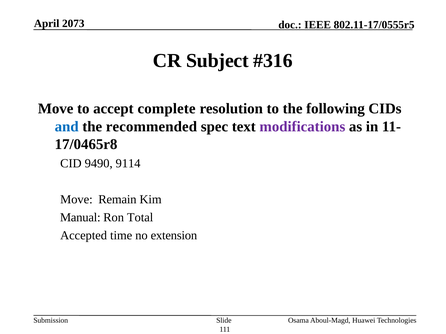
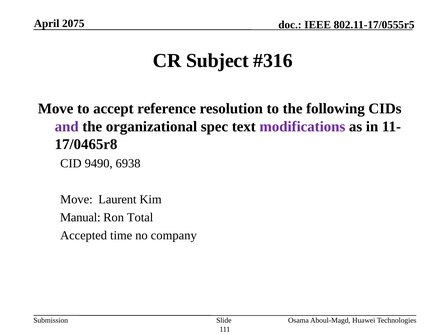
2073: 2073 -> 2075 (73, 24)
complete: complete -> reference (167, 109)
and colour: blue -> purple (67, 127)
recommended: recommended -> organizational (152, 127)
9114: 9114 -> 6938 (128, 164)
Remain: Remain -> Laurent (117, 200)
extension: extension -> company (174, 236)
